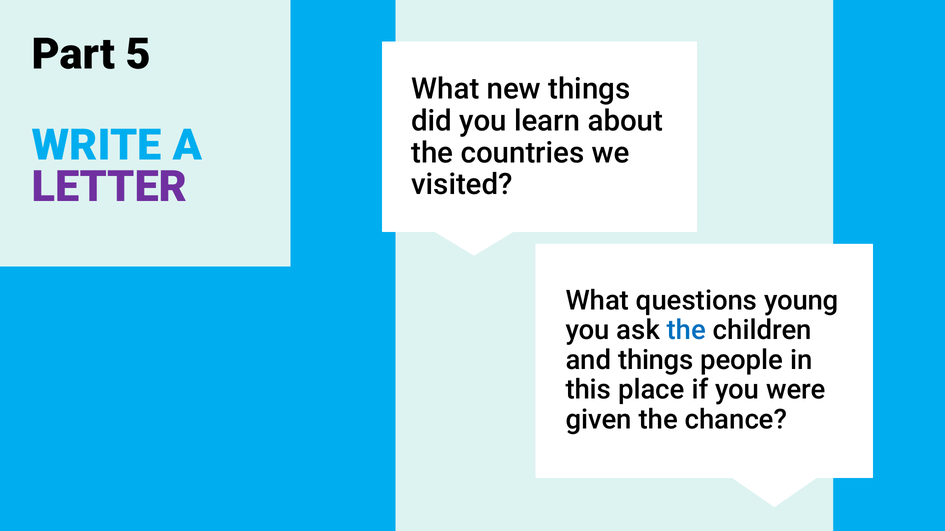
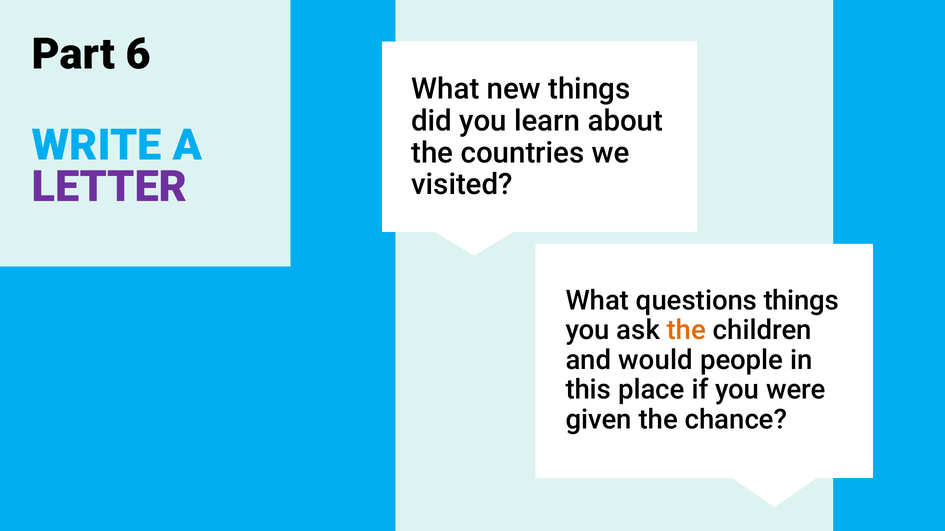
5: 5 -> 6 (138, 55)
questions young: young -> things (801, 301)
the colour: blue -> orange (686, 331)
and things: things -> would (656, 360)
